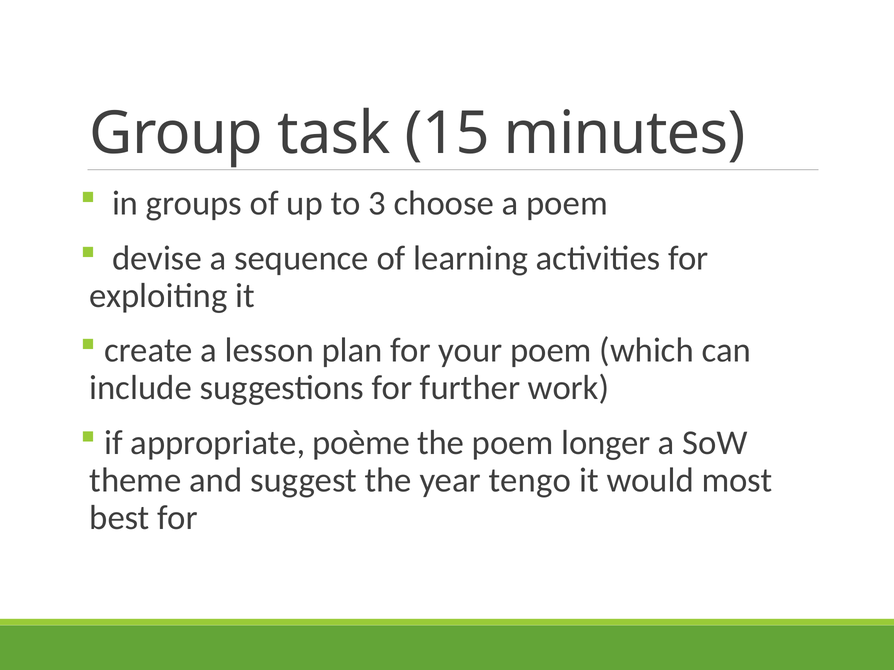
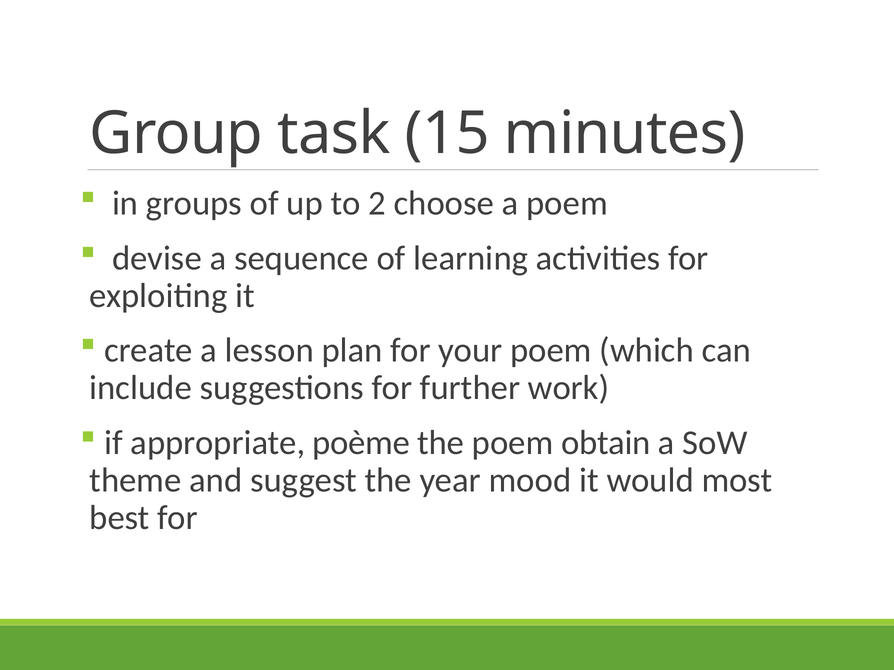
3: 3 -> 2 (377, 203)
longer: longer -> obtain (606, 443)
tengo: tengo -> mood (530, 481)
